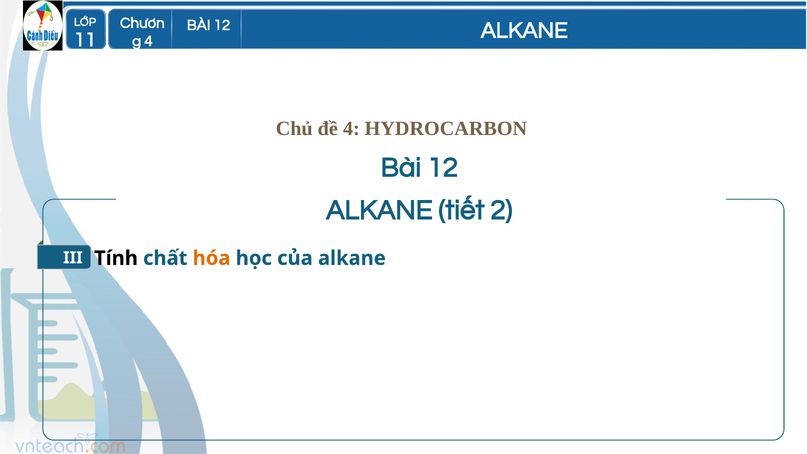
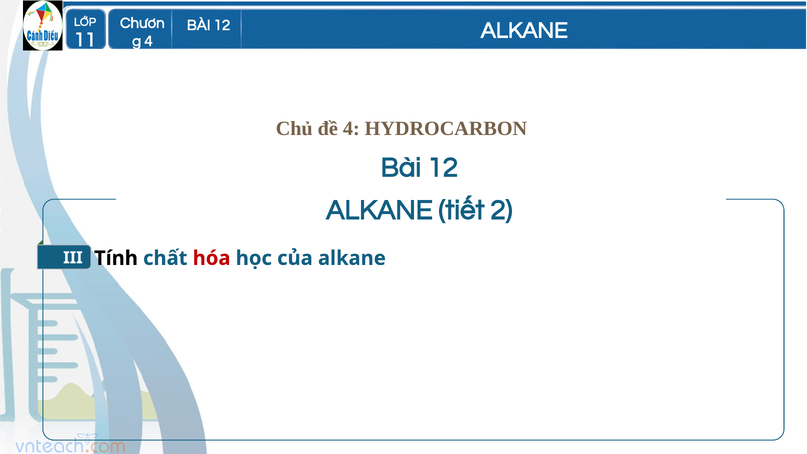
hóa colour: orange -> red (212, 258)
